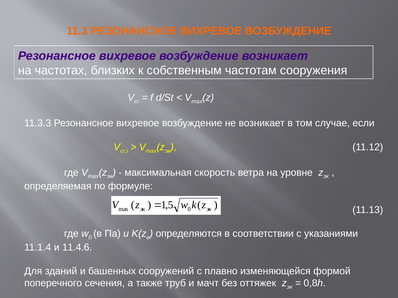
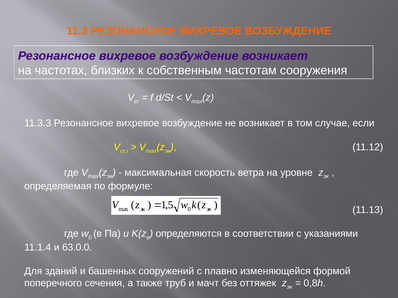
11.4.6: 11.4.6 -> 63.0.0 (77, 248)
